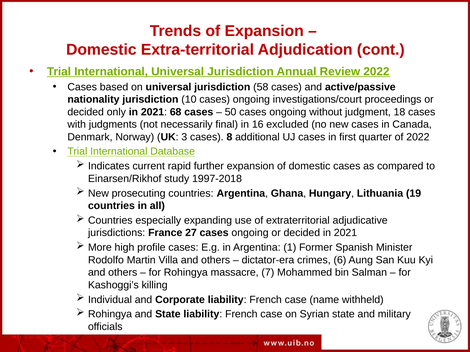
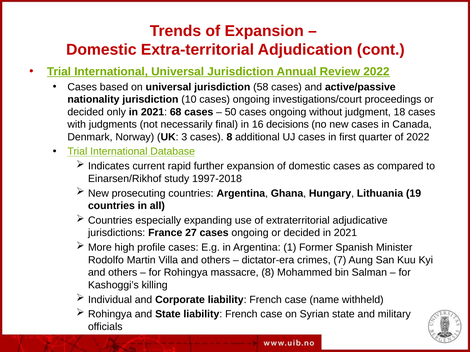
excluded: excluded -> decisions (288, 125)
6: 6 -> 7 (340, 260)
massacre 7: 7 -> 8 (268, 273)
